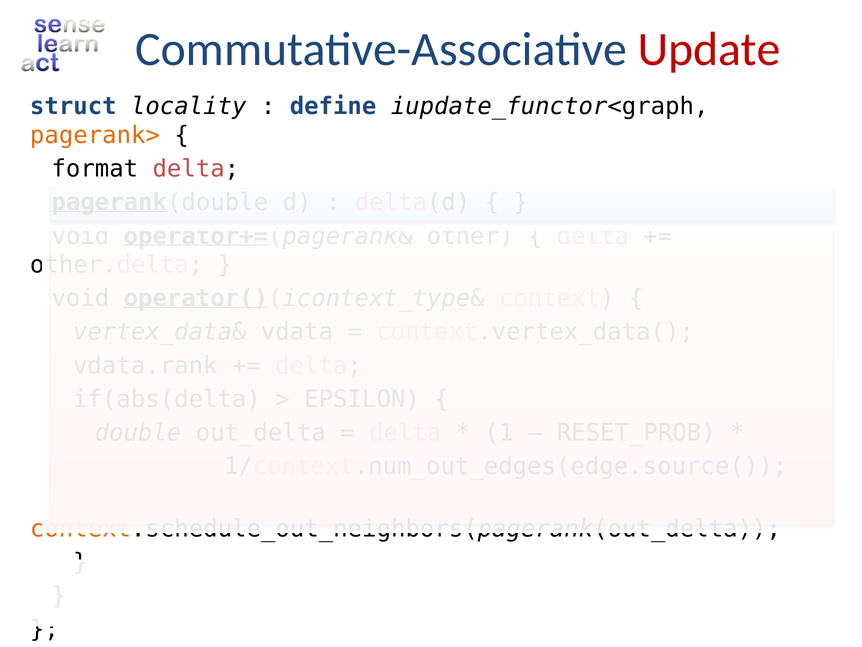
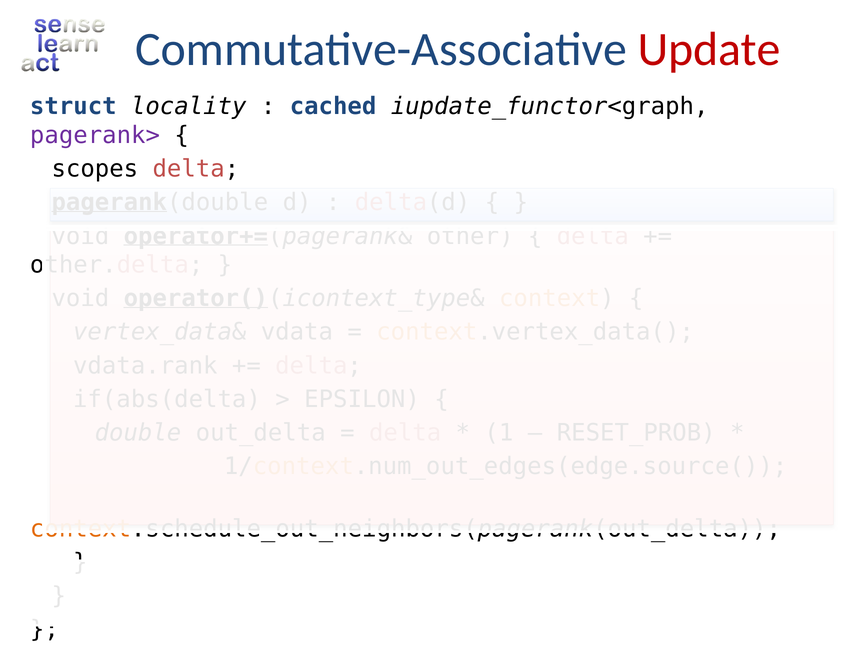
define: define -> cached (333, 106)
pagerank> colour: orange -> purple (95, 135)
format: format -> scopes (95, 169)
